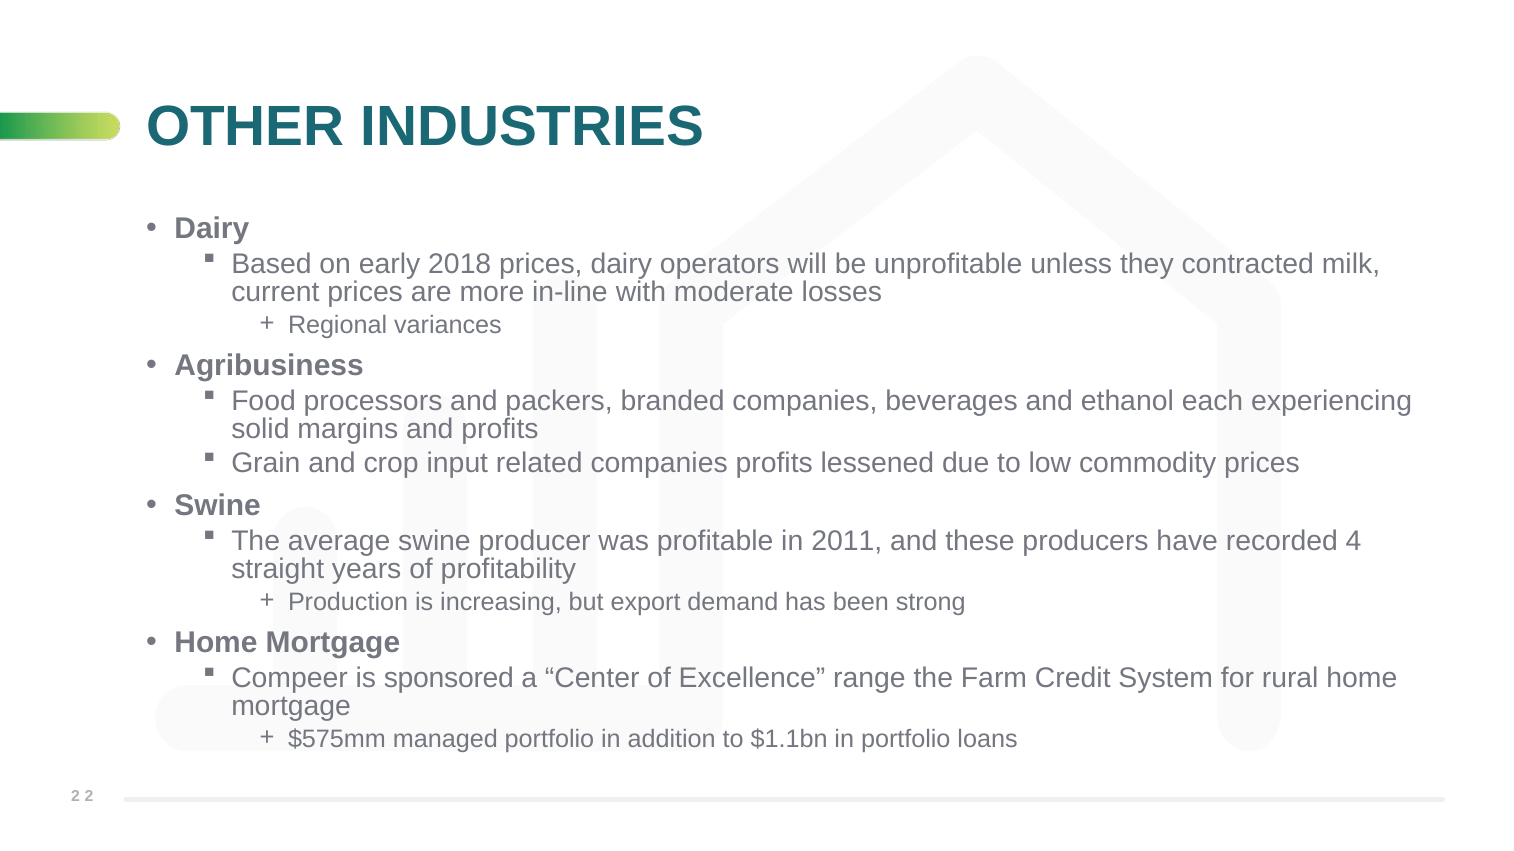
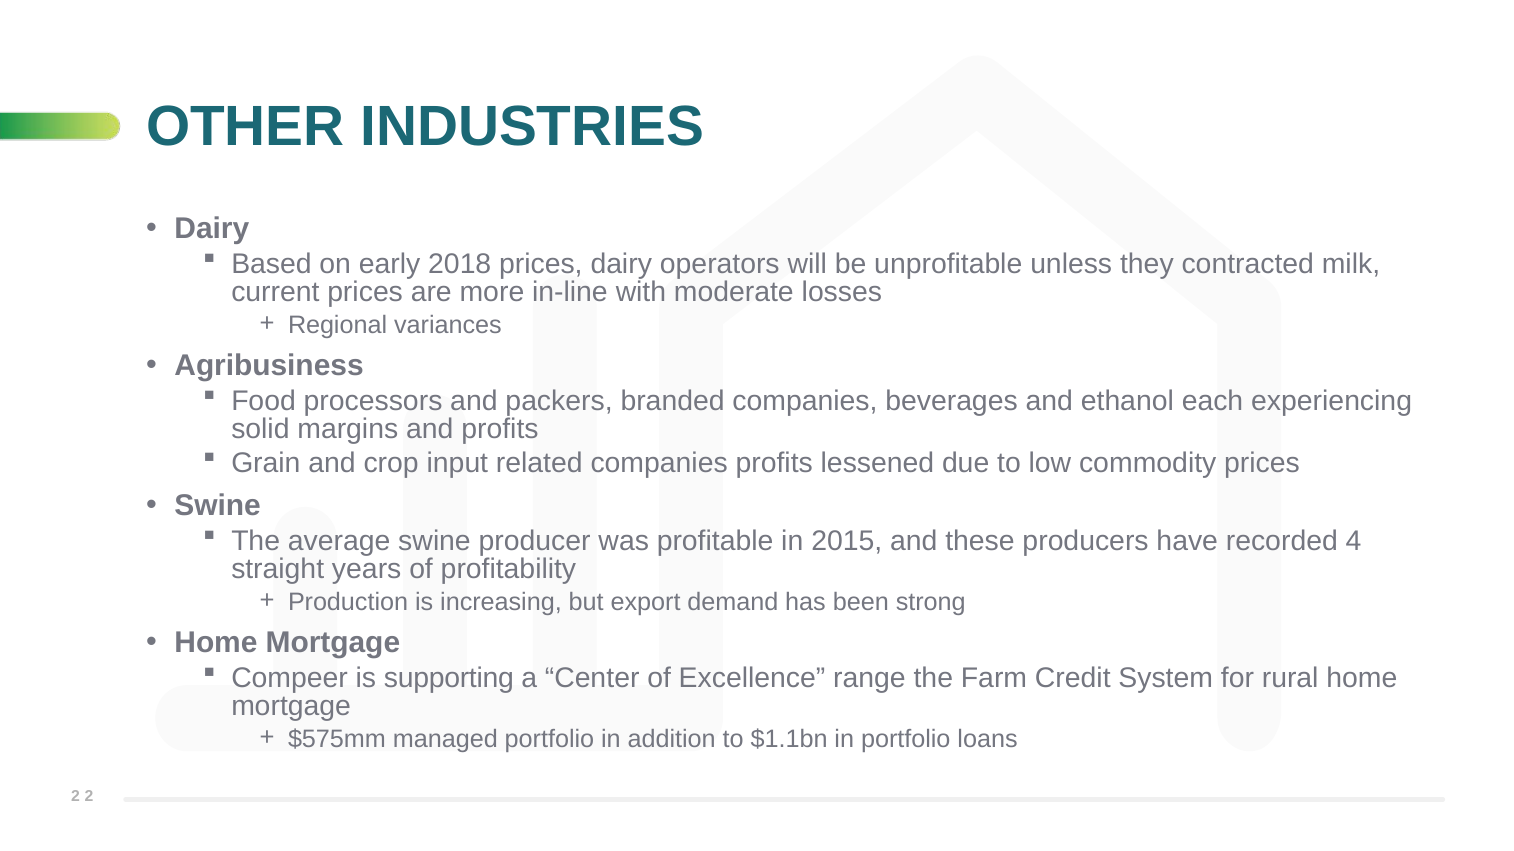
2011: 2011 -> 2015 (847, 542)
sponsored: sponsored -> supporting (449, 679)
